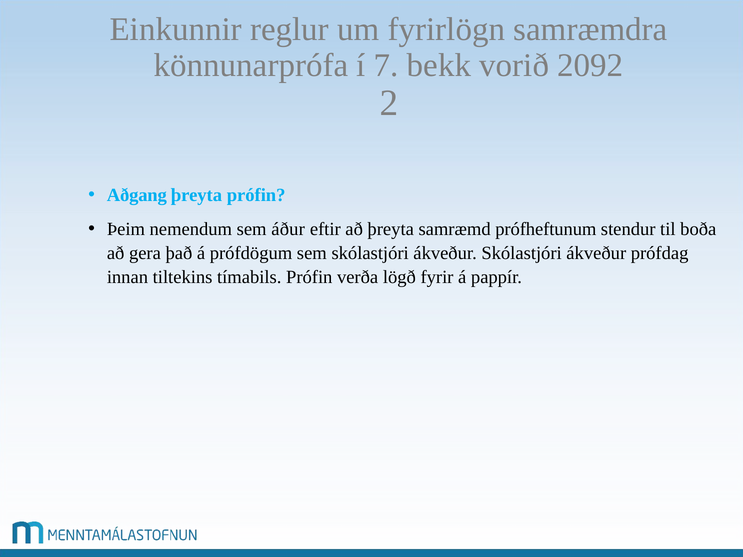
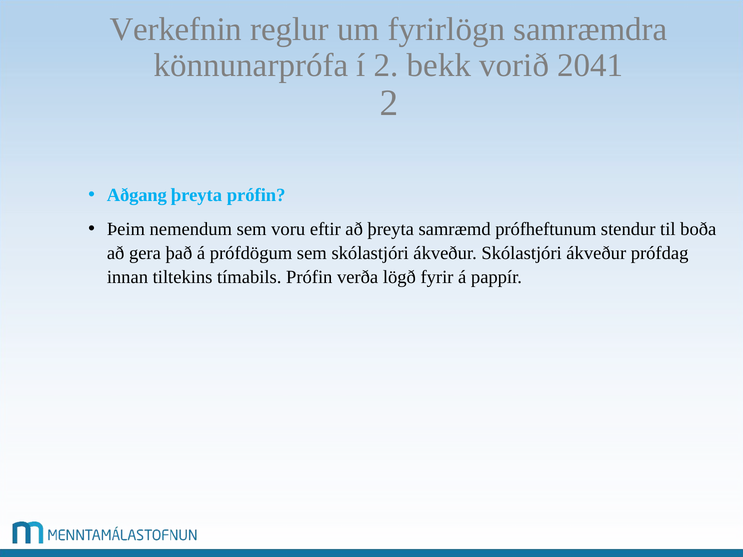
Einkunnir: Einkunnir -> Verkefnin (176, 29)
í 7: 7 -> 2 (386, 65)
2092: 2092 -> 2041 (590, 65)
áður: áður -> voru (288, 229)
